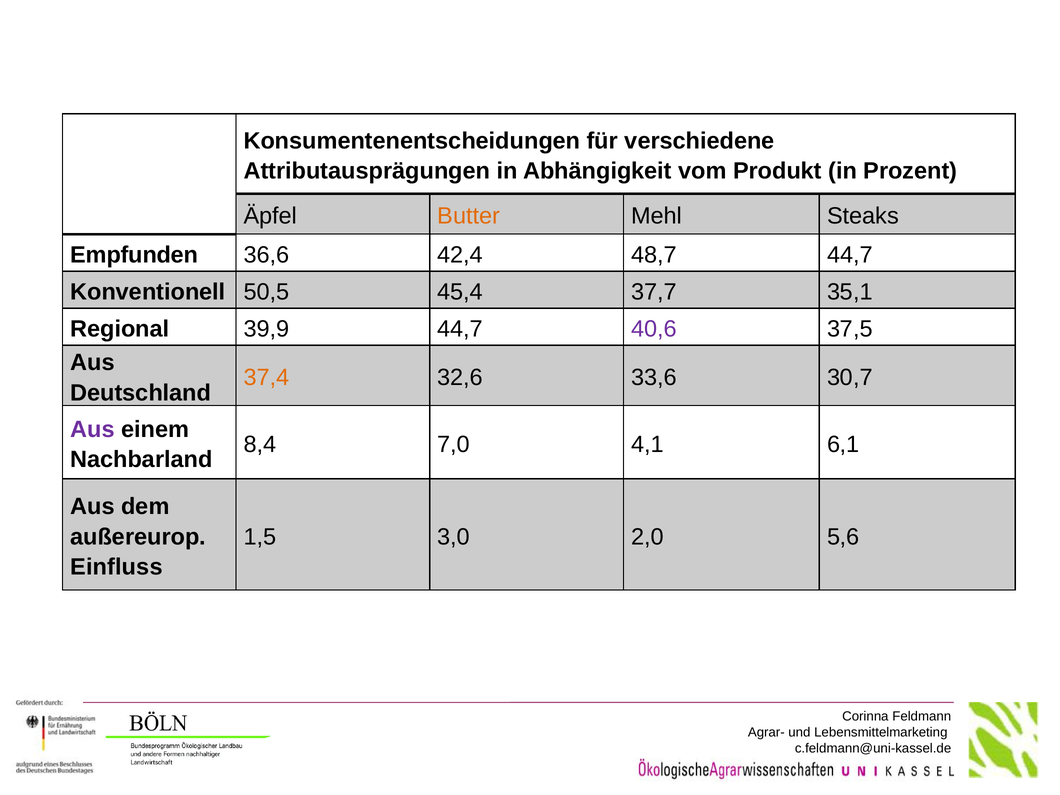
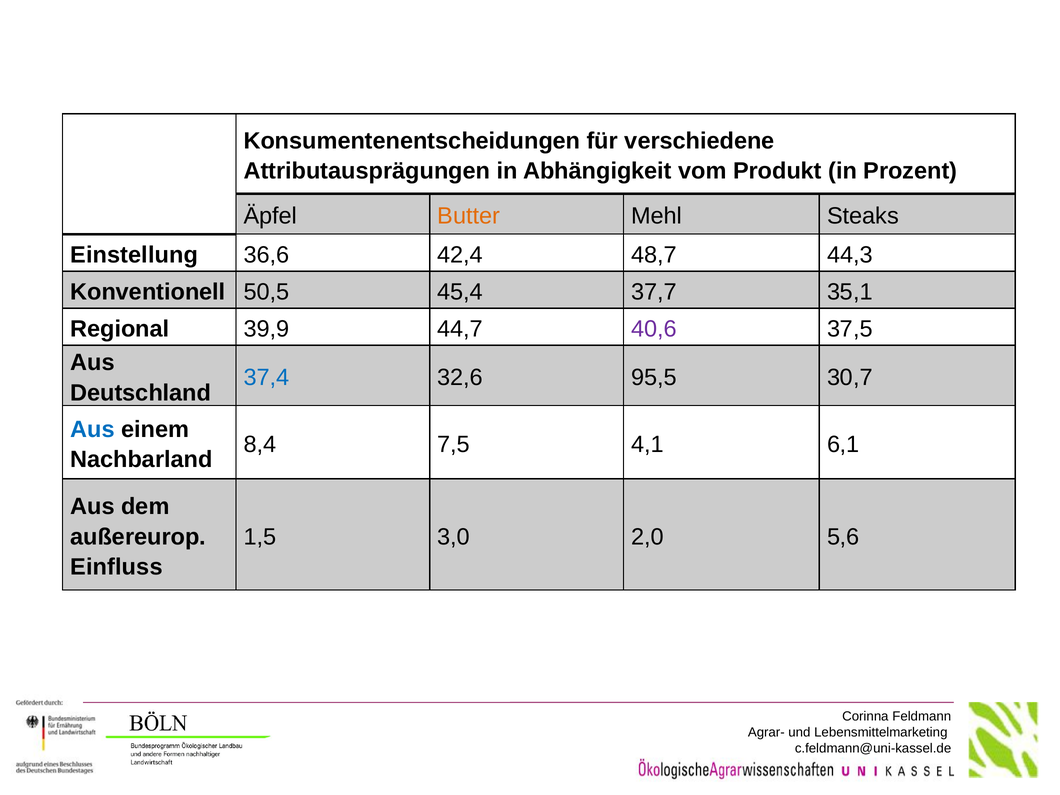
Empfunden: Empfunden -> Einstellung (134, 255)
48,7 44,7: 44,7 -> 44,3 (850, 255)
37,4 colour: orange -> blue (267, 378)
33,6: 33,6 -> 95,5 (654, 378)
Aus colour: purple -> blue (92, 429)
7,0: 7,0 -> 7,5 (454, 444)
